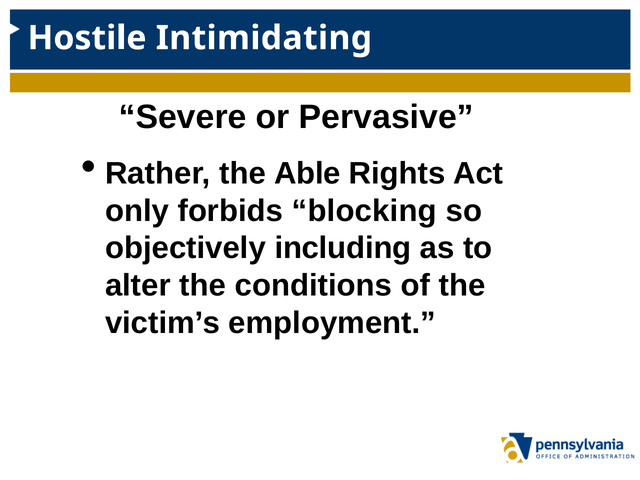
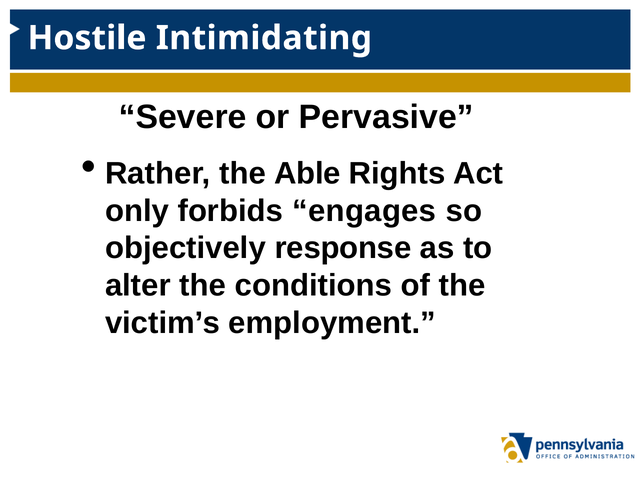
blocking: blocking -> engages (364, 211)
including: including -> response (343, 248)
